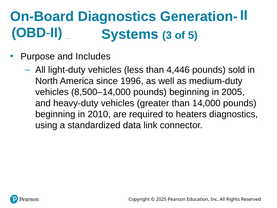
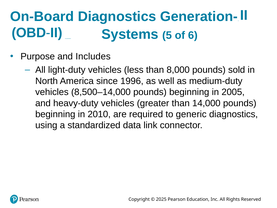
3: 3 -> 5 (167, 35)
5: 5 -> 6 (193, 35)
4,446: 4,446 -> 8,000 (178, 70)
heaters: heaters -> generic (191, 114)
